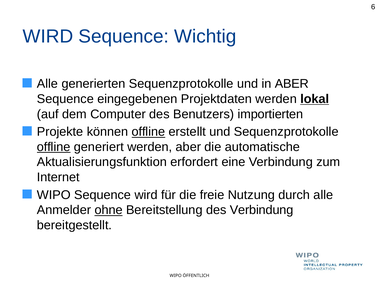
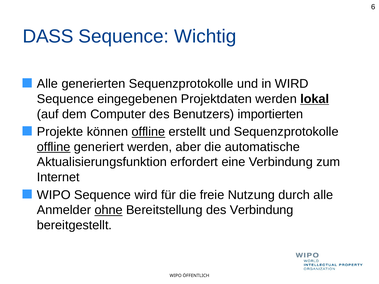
WIRD: WIRD -> DASS (48, 36)
in ABER: ABER -> WIRD (292, 84)
